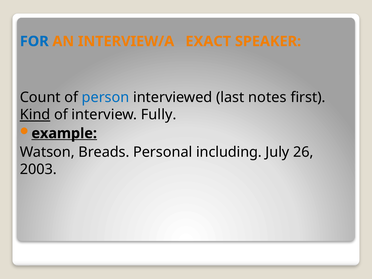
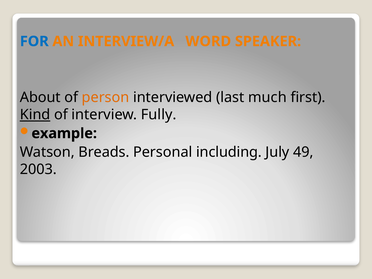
EXACT: EXACT -> WORD (208, 41)
Count: Count -> About (40, 97)
person colour: blue -> orange (106, 97)
notes: notes -> much (267, 97)
example underline: present -> none (64, 133)
26: 26 -> 49 (303, 152)
